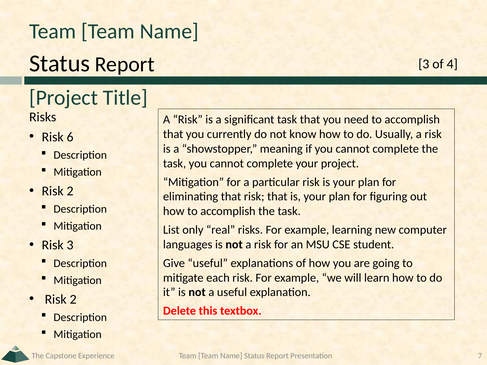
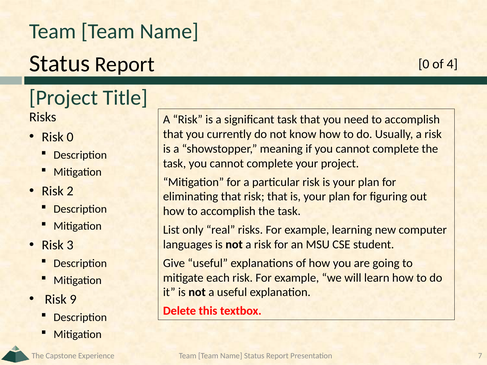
3: 3 -> 0 (424, 64)
Risk 6: 6 -> 0 (70, 137)
2: 2 -> 9 (73, 299)
